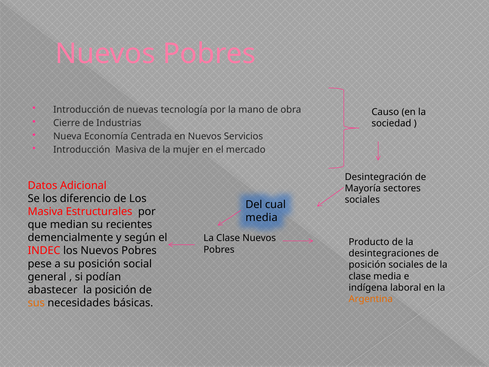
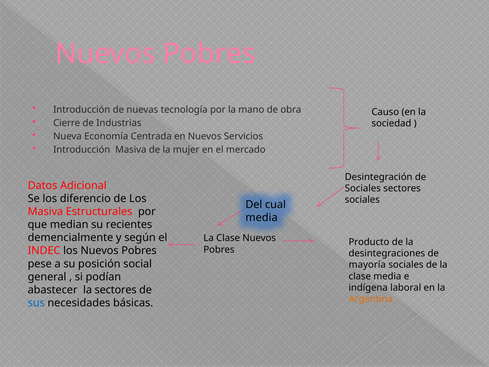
Mayoría: Mayoría -> Sociales (363, 188)
posición: posición -> mayoría (367, 265)
la posición: posición -> sectores (116, 290)
sus colour: orange -> blue (36, 303)
